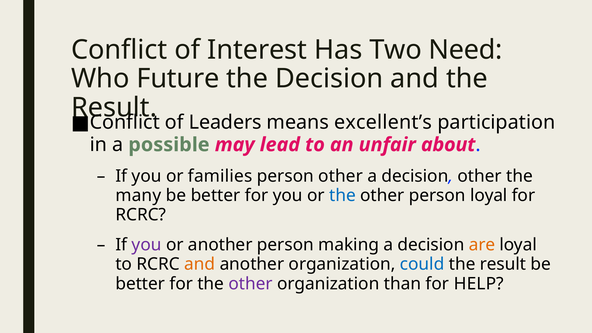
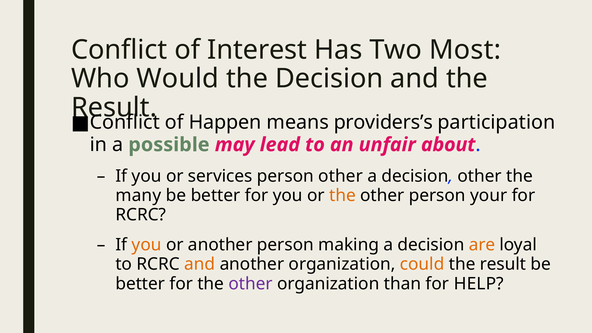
Need: Need -> Most (465, 50)
Future: Future -> Would (178, 79)
Leaders: Leaders -> Happen (225, 122)
excellent’s: excellent’s -> providers’s (383, 122)
families: families -> services (220, 176)
the colour: blue -> orange (342, 195)
person loyal: loyal -> your (489, 195)
you colour: purple -> orange (147, 245)
could colour: blue -> orange (422, 264)
